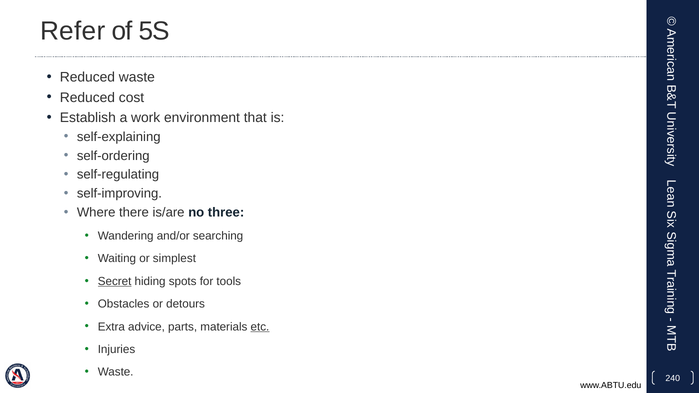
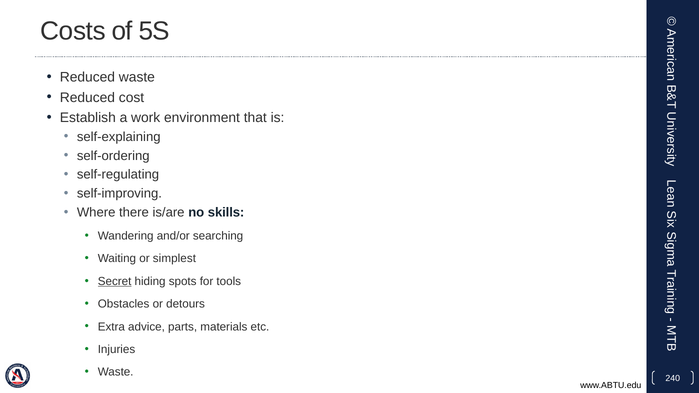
Refer: Refer -> Costs (73, 31)
three: three -> skills (226, 213)
etc underline: present -> none (260, 327)
